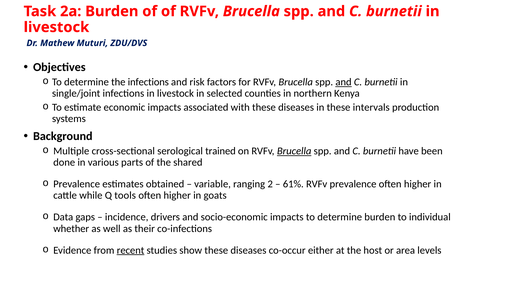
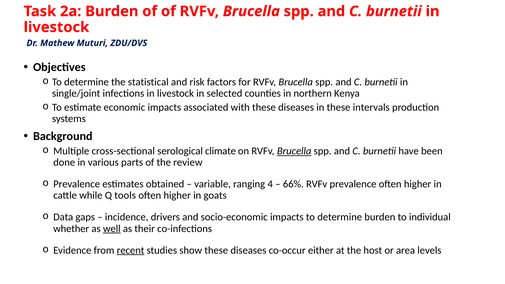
the infections: infections -> statistical (148, 82)
and underline: present -> none (344, 82)
trained: trained -> climate (220, 151)
shared: shared -> review (188, 162)
2: 2 -> 4 (270, 184)
61%: 61% -> 66% (293, 184)
well underline: none -> present (112, 229)
